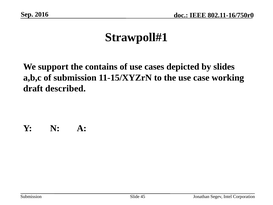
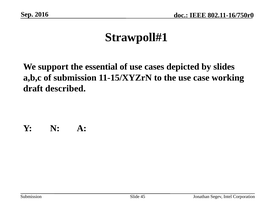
contains: contains -> essential (101, 67)
